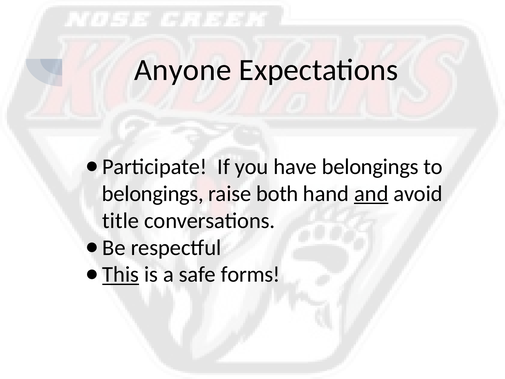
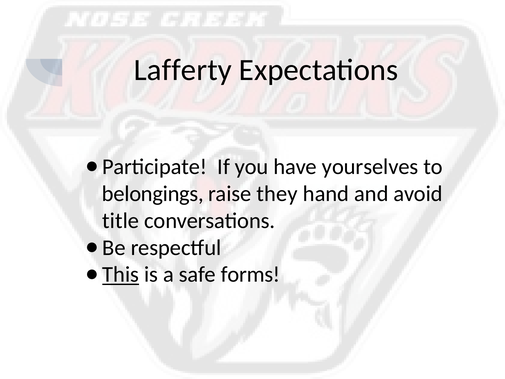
Anyone: Anyone -> Lafferty (183, 70)
have belongings: belongings -> yourselves (370, 167)
both: both -> they (277, 194)
and underline: present -> none (371, 194)
